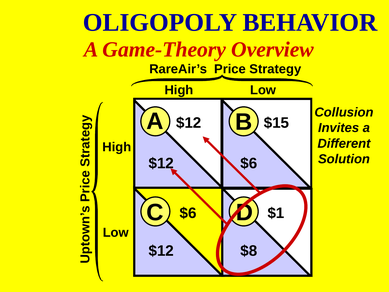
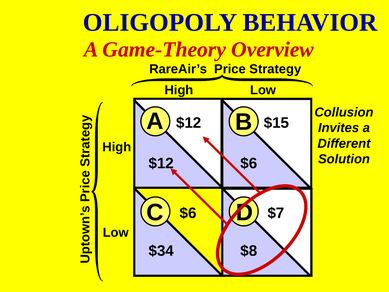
$1: $1 -> $7 (276, 213)
$12: $12 -> $34 (161, 251)
